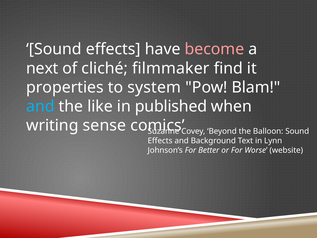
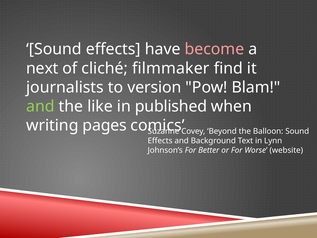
properties: properties -> journalists (65, 87)
system: system -> version (154, 87)
and colour: light blue -> light green (40, 106)
sense: sense -> pages (105, 125)
